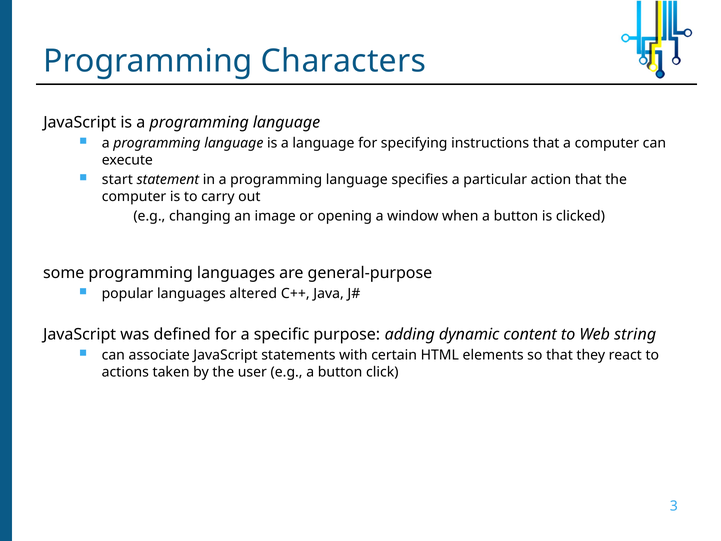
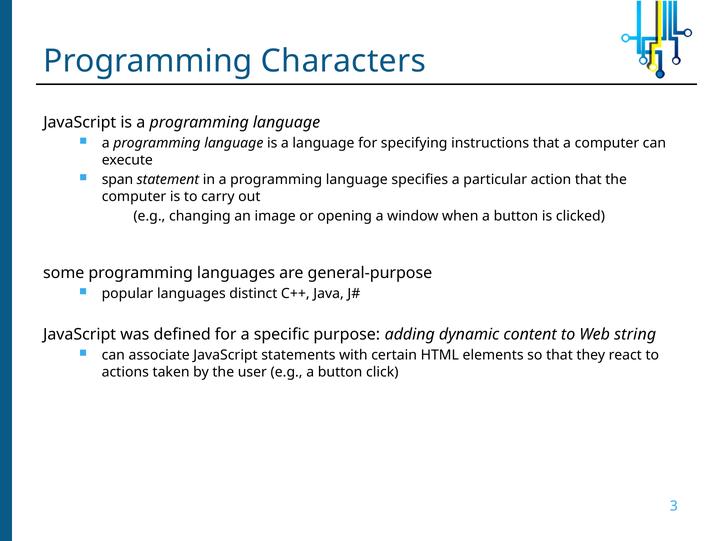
start: start -> span (117, 180)
altered: altered -> distinct (253, 293)
